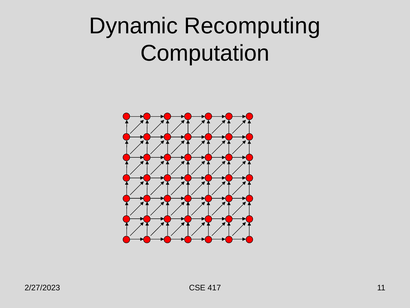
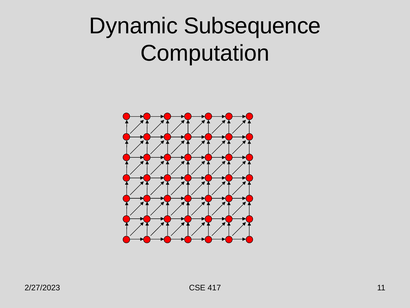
Recomputing: Recomputing -> Subsequence (252, 26)
